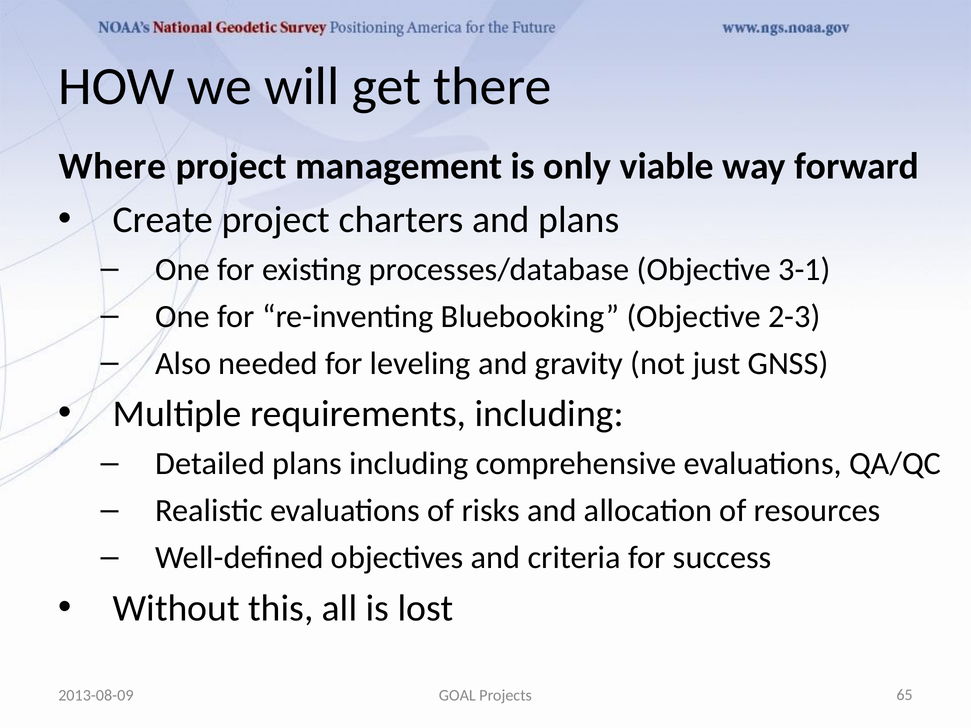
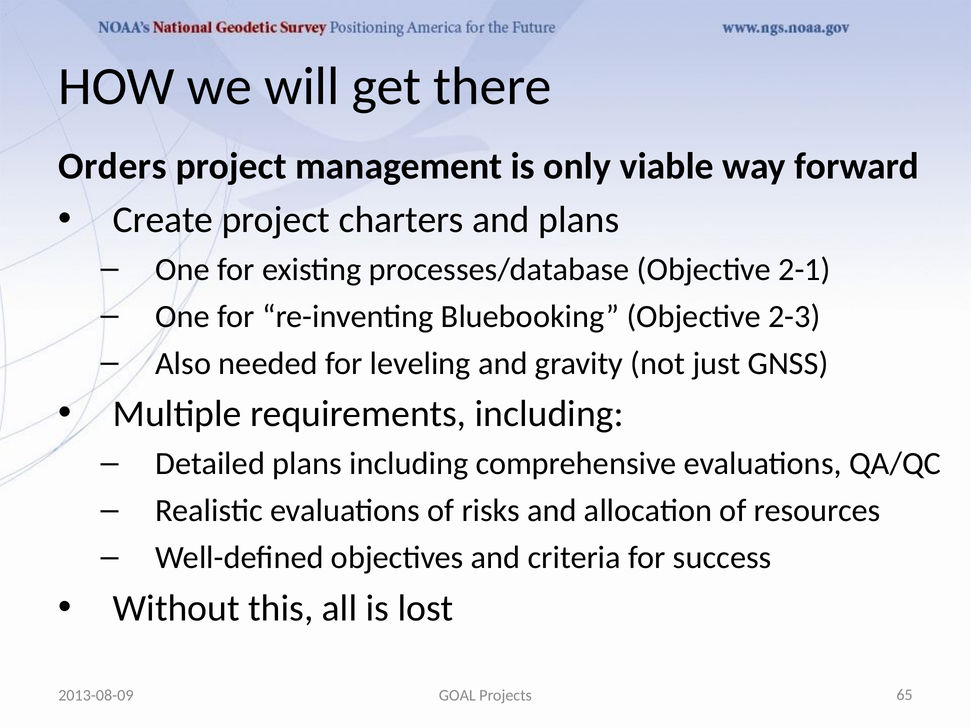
Where: Where -> Orders (113, 166)
3-1: 3-1 -> 2-1 (804, 270)
